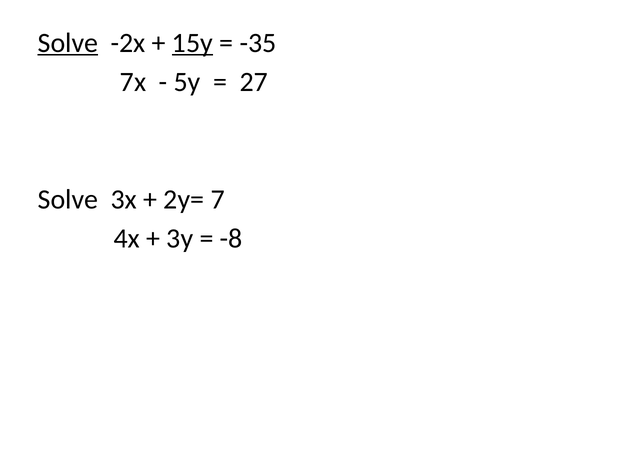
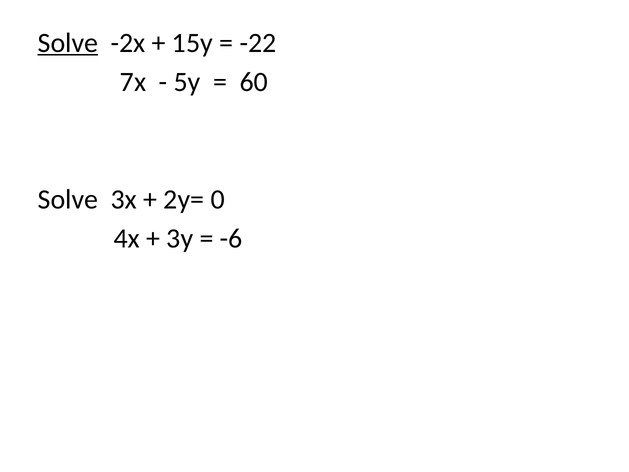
15y underline: present -> none (192, 43)
-35: -35 -> -22 (258, 43)
27: 27 -> 60 (254, 82)
7: 7 -> 0 (218, 199)
-8: -8 -> -6 (231, 239)
